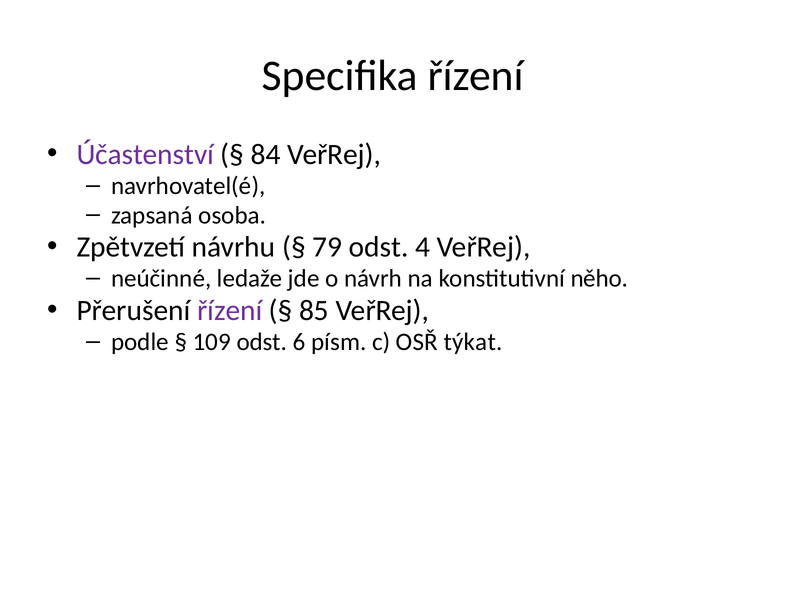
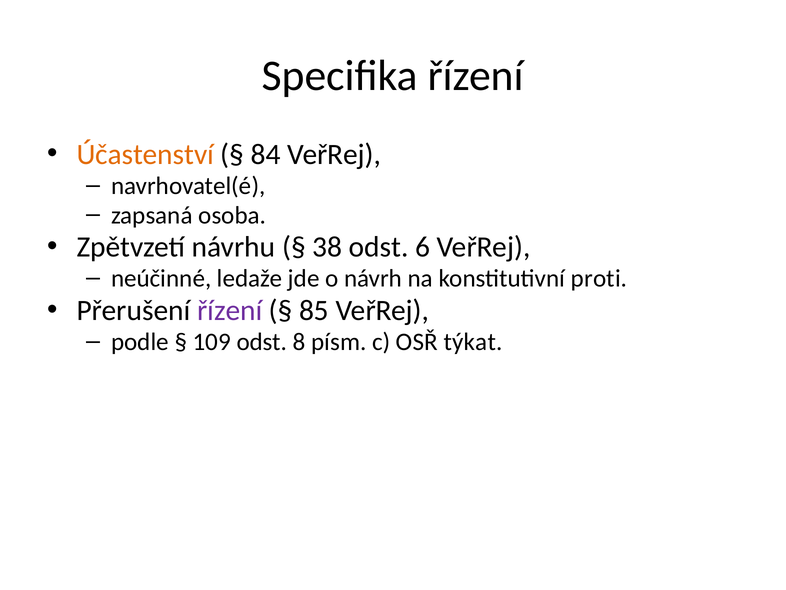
Účastenství colour: purple -> orange (145, 154)
79: 79 -> 38 (327, 247)
4: 4 -> 6 (423, 247)
něho: něho -> proti (599, 278)
6: 6 -> 8 (299, 342)
